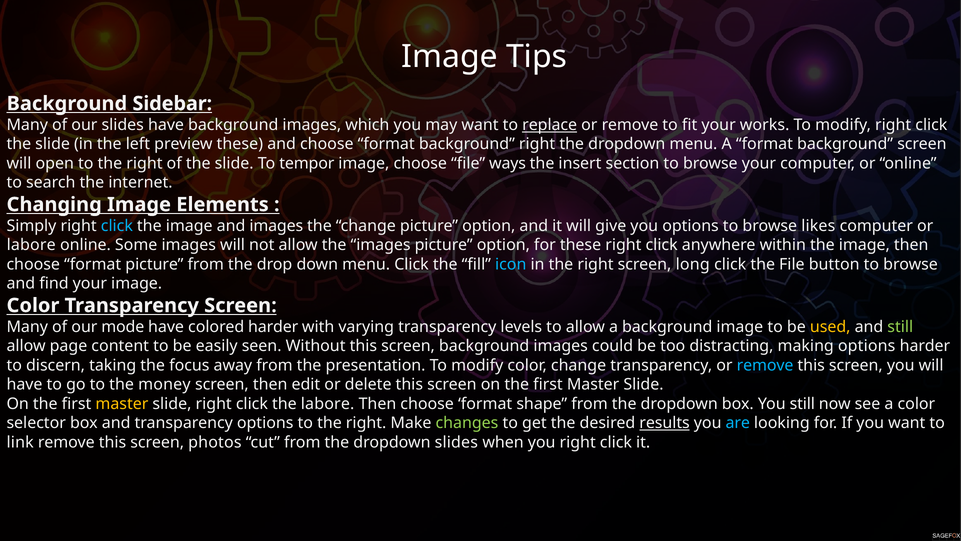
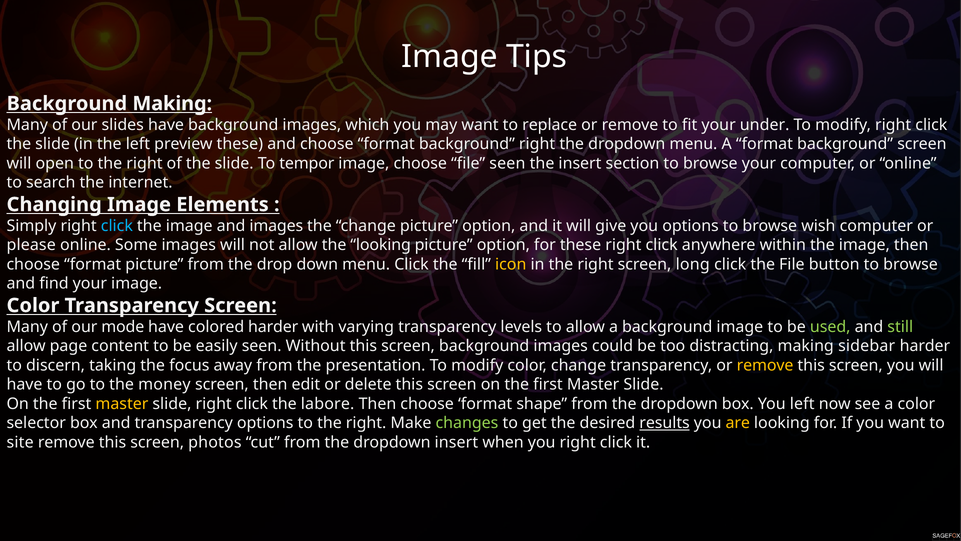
Background Sidebar: Sidebar -> Making (172, 104)
replace underline: present -> none (550, 125)
works: works -> under (765, 125)
file ways: ways -> seen (507, 163)
likes: likes -> wish (818, 226)
labore: labore -> please (31, 245)
the images: images -> looking (381, 245)
icon colour: light blue -> yellow (511, 264)
used colour: yellow -> light green (830, 327)
making options: options -> sidebar (867, 346)
remove colour: light blue -> yellow (765, 365)
You still: still -> left (802, 403)
are colour: light blue -> yellow (738, 423)
link: link -> site (20, 442)
dropdown slides: slides -> insert (456, 442)
